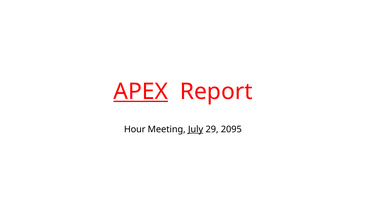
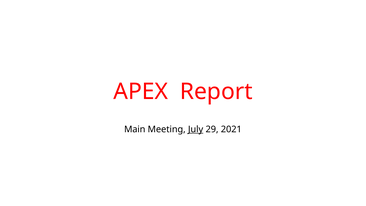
APEX underline: present -> none (141, 91)
Hour: Hour -> Main (135, 129)
2095: 2095 -> 2021 (231, 129)
